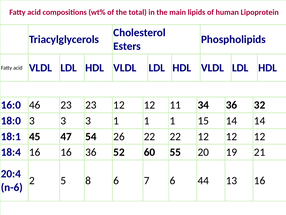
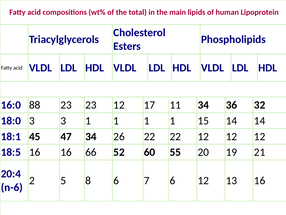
46: 46 -> 88 (35, 105)
23 12 12: 12 -> 17 (150, 105)
3 3 3: 3 -> 1 (88, 121)
47 54: 54 -> 34 (91, 136)
18:4: 18:4 -> 18:5 (11, 152)
16 36: 36 -> 66 (91, 152)
6 44: 44 -> 12 (203, 180)
